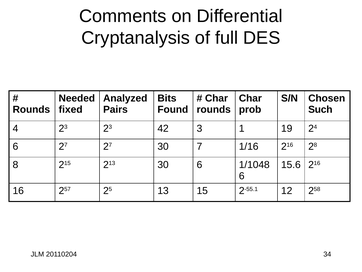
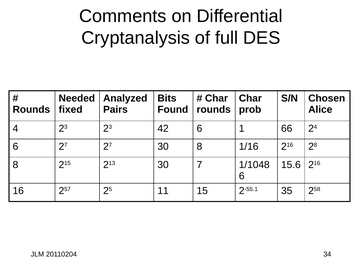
Such: Such -> Alice (320, 109)
42 3: 3 -> 6 (199, 128)
19: 19 -> 66 (287, 128)
30 7: 7 -> 8 (199, 146)
30 6: 6 -> 7 (199, 164)
13: 13 -> 11 (163, 191)
12: 12 -> 35 (287, 191)
